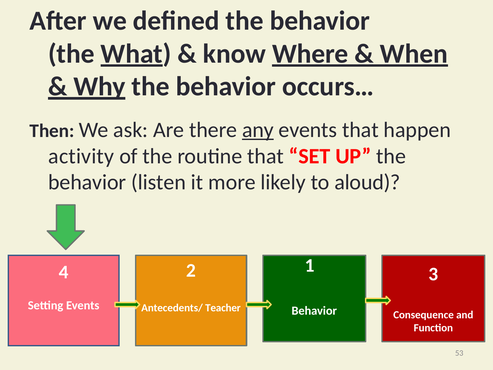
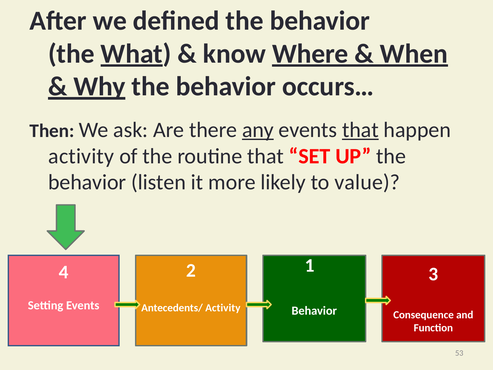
that underline: none -> present (360, 130)
aloud: aloud -> value (367, 182)
Antecedents/ Teacher: Teacher -> Activity (223, 308)
